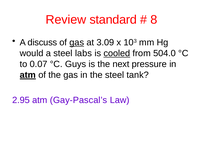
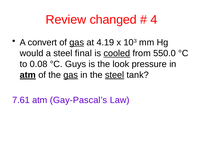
standard: standard -> changed (113, 20)
8: 8 -> 4 (154, 20)
discuss: discuss -> convert (42, 43)
3.09: 3.09 -> 4.19 (105, 43)
labs: labs -> final (83, 53)
504.0: 504.0 -> 550.0 (165, 53)
0.07: 0.07 -> 0.08 (39, 64)
next: next -> look (121, 64)
gas underline: none -> present (71, 75)
steel underline: none -> present (115, 75)
2.95: 2.95 -> 7.61 (21, 100)
